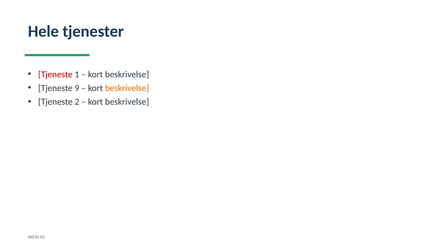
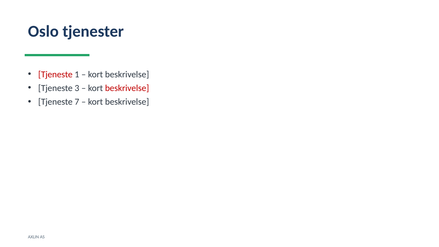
Hele: Hele -> Oslo (43, 31)
9: 9 -> 3 (77, 88)
beskrivelse colour: orange -> red (127, 88)
2: 2 -> 7 (77, 102)
